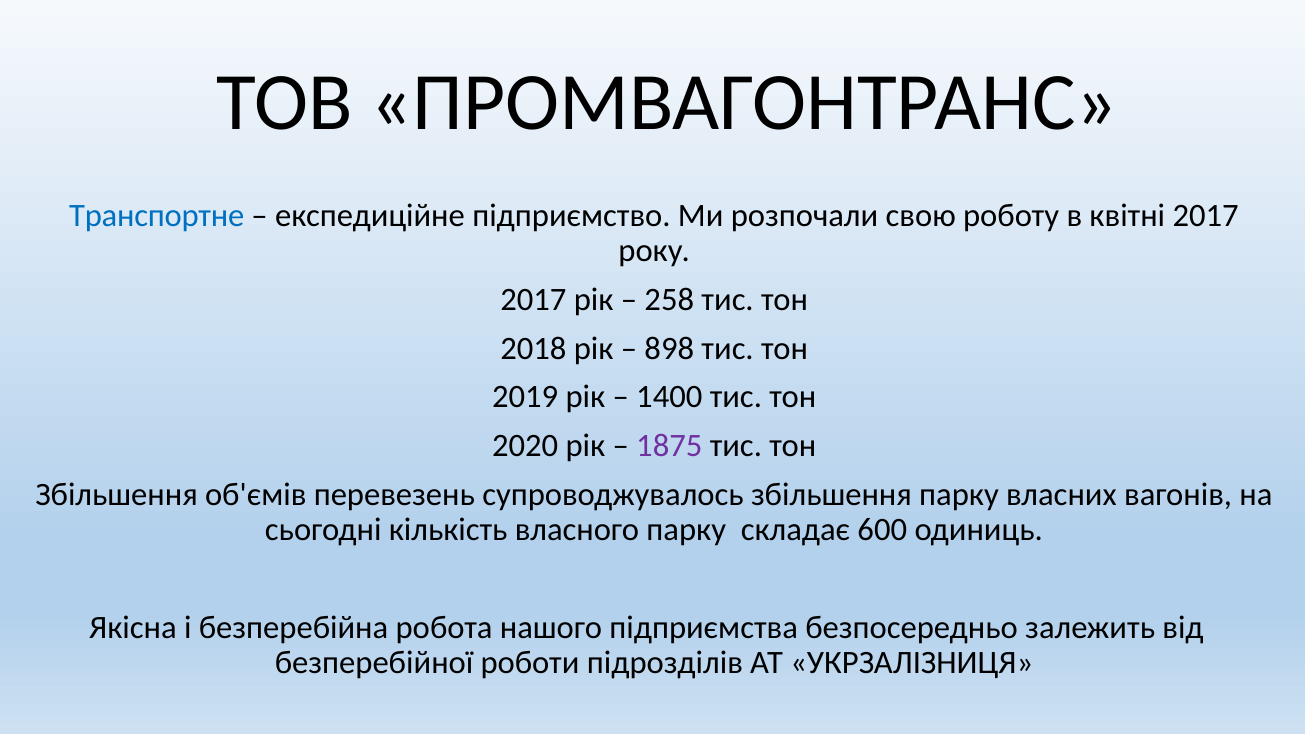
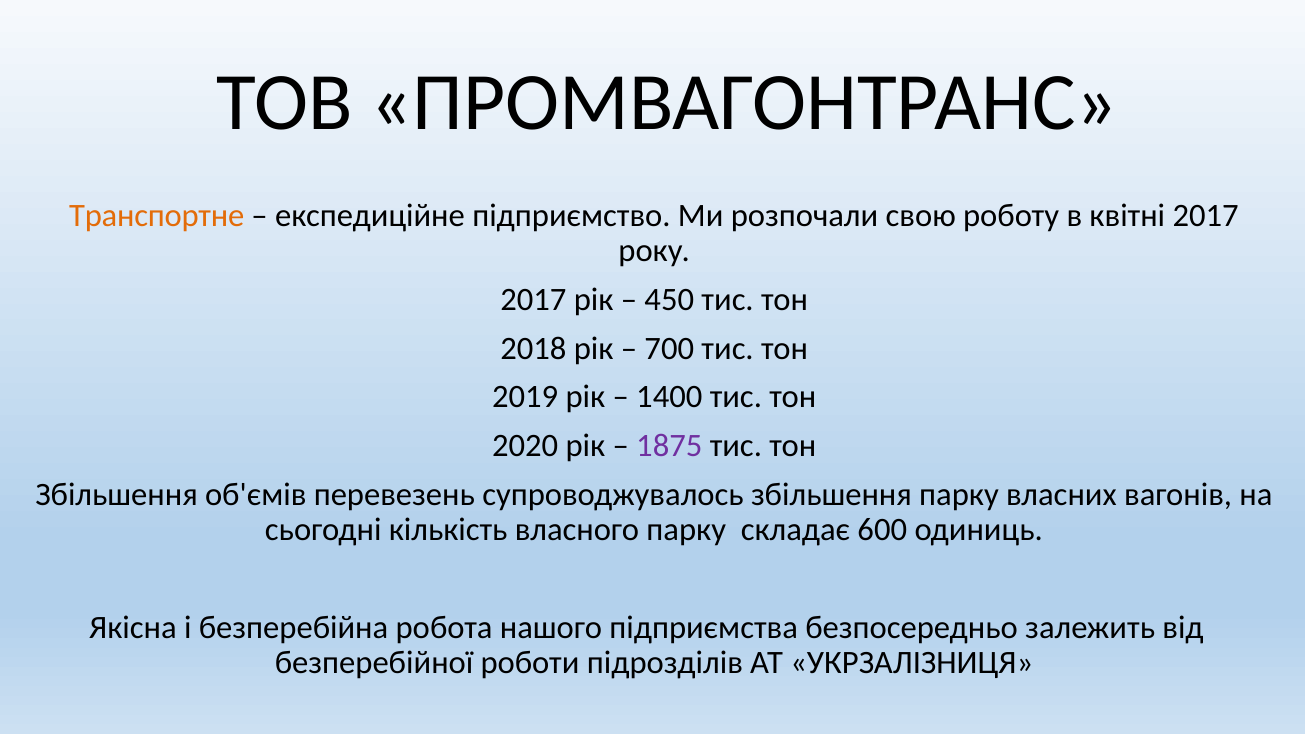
Транспортне colour: blue -> orange (157, 215)
258: 258 -> 450 (669, 299)
898: 898 -> 700 (669, 348)
